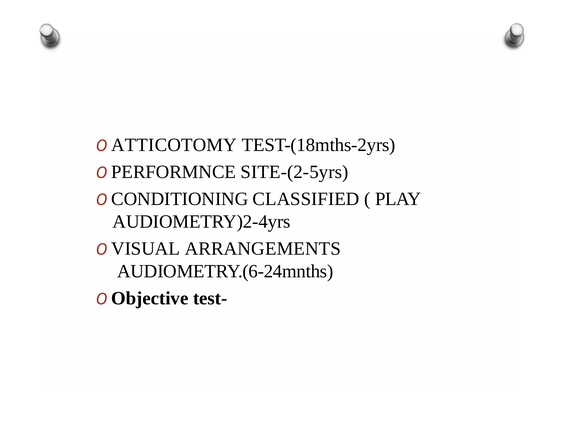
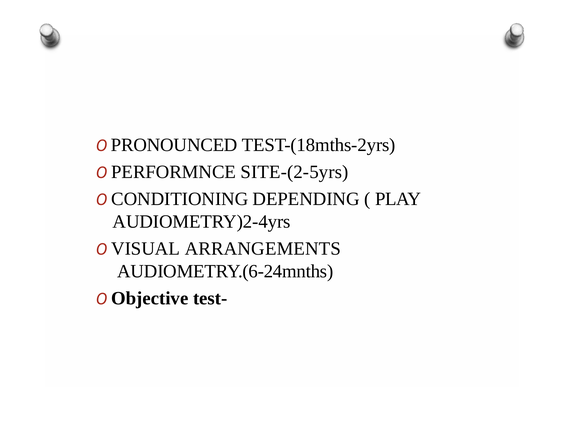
ATTICOTOMY: ATTICOTOMY -> PRONOUNCED (174, 145)
CLASSIFIED: CLASSIFIED -> DEPENDING (306, 199)
